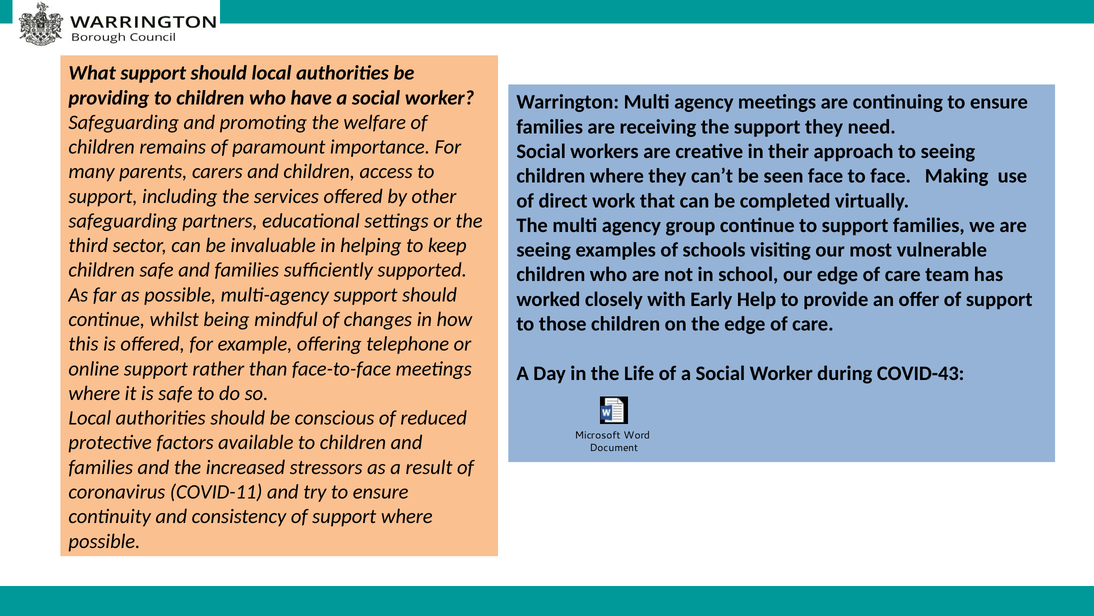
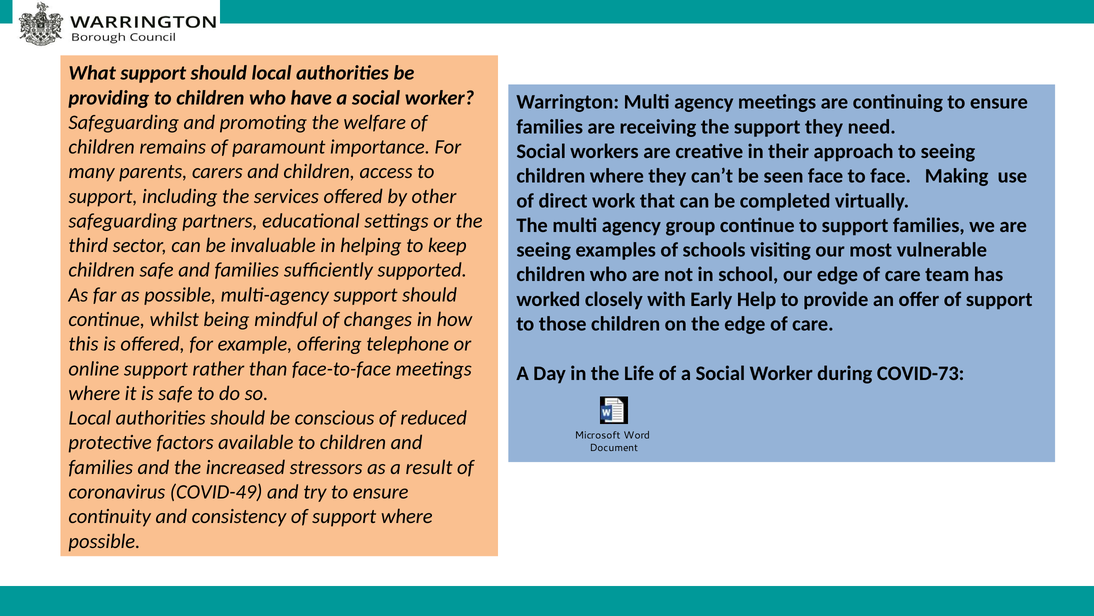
COVID-43: COVID-43 -> COVID-73 (921, 373)
COVID-11: COVID-11 -> COVID-49 (216, 491)
